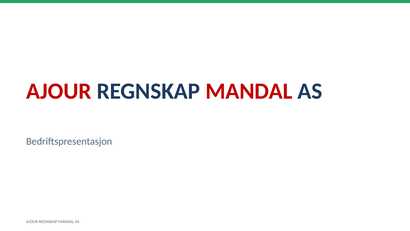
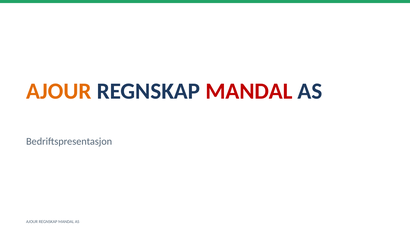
AJOUR colour: red -> orange (59, 91)
